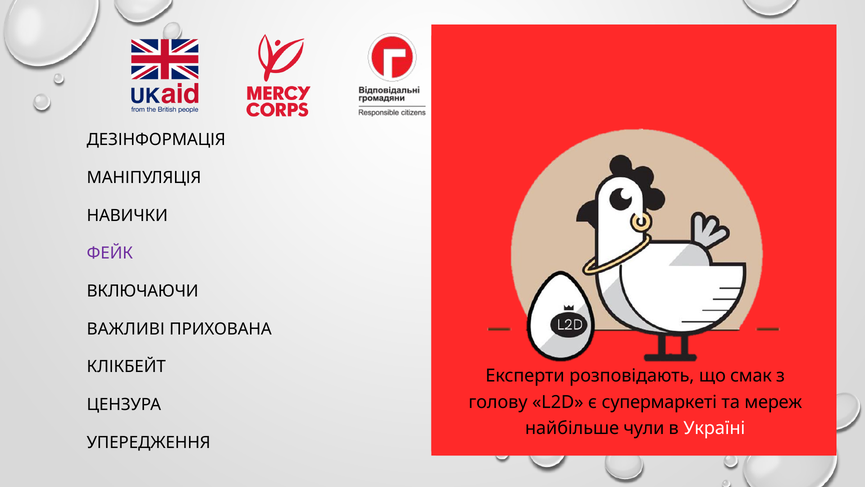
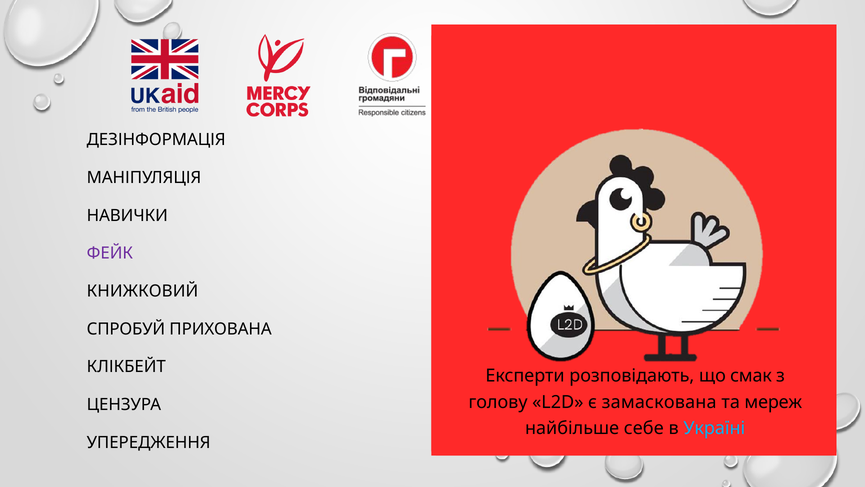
ВКЛЮЧАЮЧИ: ВКЛЮЧАЮЧИ -> КНИЖКОВИЙ (143, 291)
ВАЖЛИВІ: ВАЖЛИВІ -> СПРОБУЙ (126, 329)
супермаркеті: супермаркеті -> замаскована (659, 402)
чули: чули -> себе (644, 428)
Україні colour: white -> light blue (714, 428)
